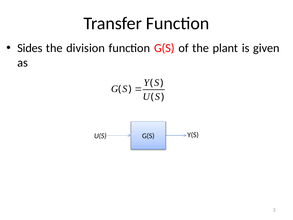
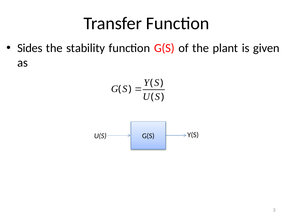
division: division -> stability (86, 48)
